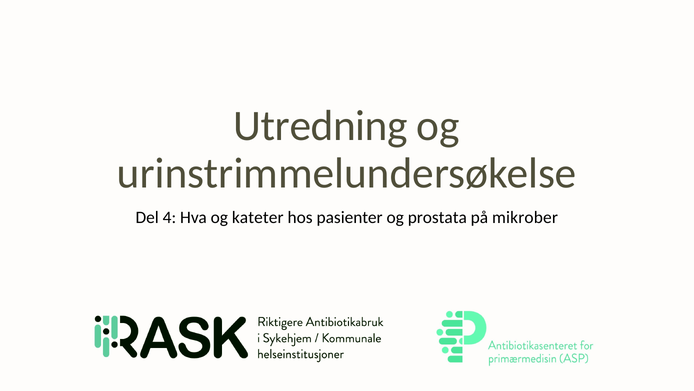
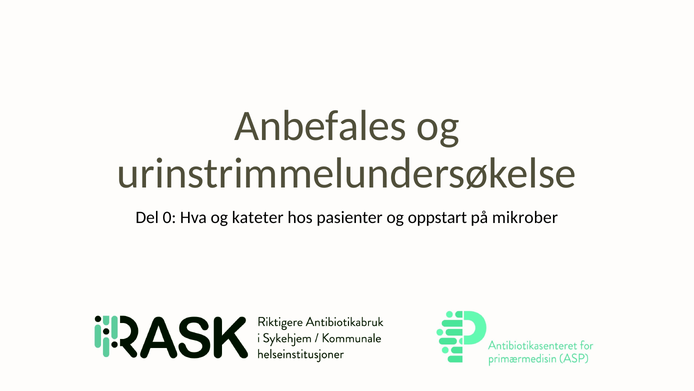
Utredning: Utredning -> Anbefales (320, 126)
4: 4 -> 0 (169, 217)
prostata: prostata -> oppstart (437, 217)
